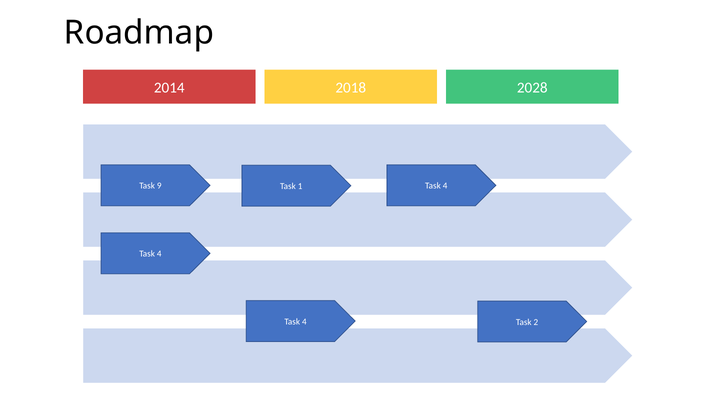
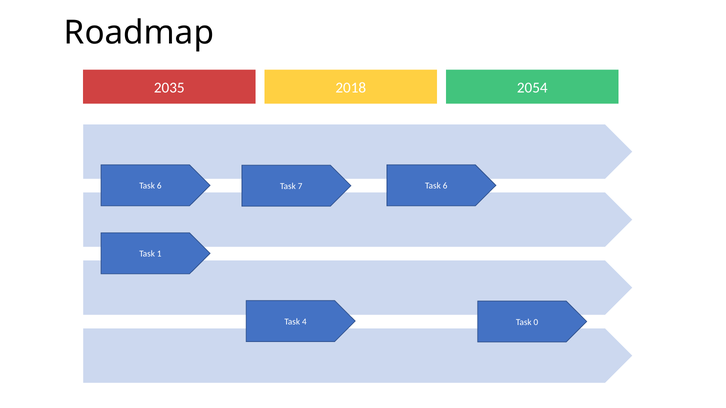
2014: 2014 -> 2035 (169, 88)
2028: 2028 -> 2054 (532, 88)
9: 9 -> 6 (159, 186)
4: 4 -> 6 (445, 186)
1: 1 -> 7 (300, 186)
4: 4 -> 1 (159, 254)
2: 2 -> 0 (536, 322)
